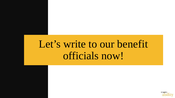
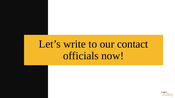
benefit: benefit -> contact (133, 44)
